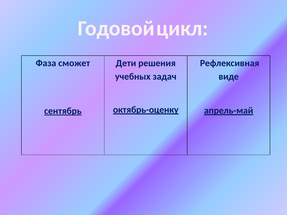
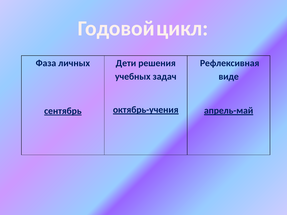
сможет: сможет -> личных (74, 63)
октябрь-оценку: октябрь-оценку -> октябрь-учения (146, 110)
